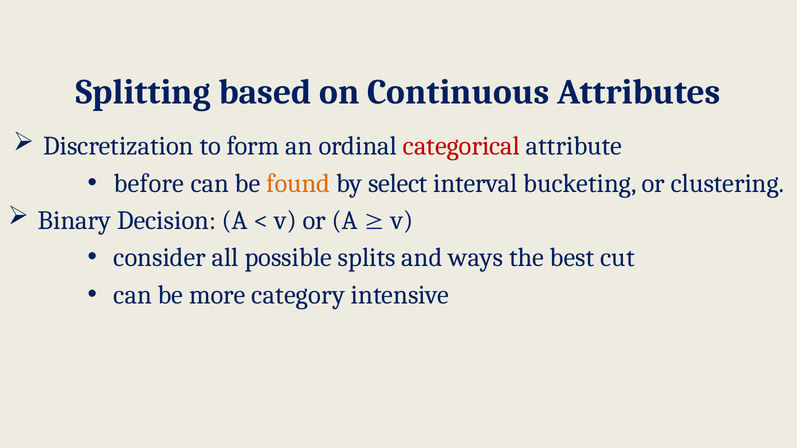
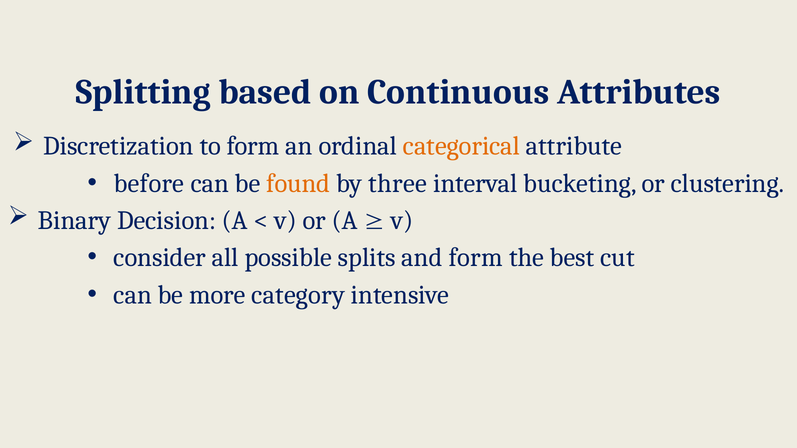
categorical colour: red -> orange (461, 146)
select: select -> three (398, 184)
and ways: ways -> form (476, 258)
